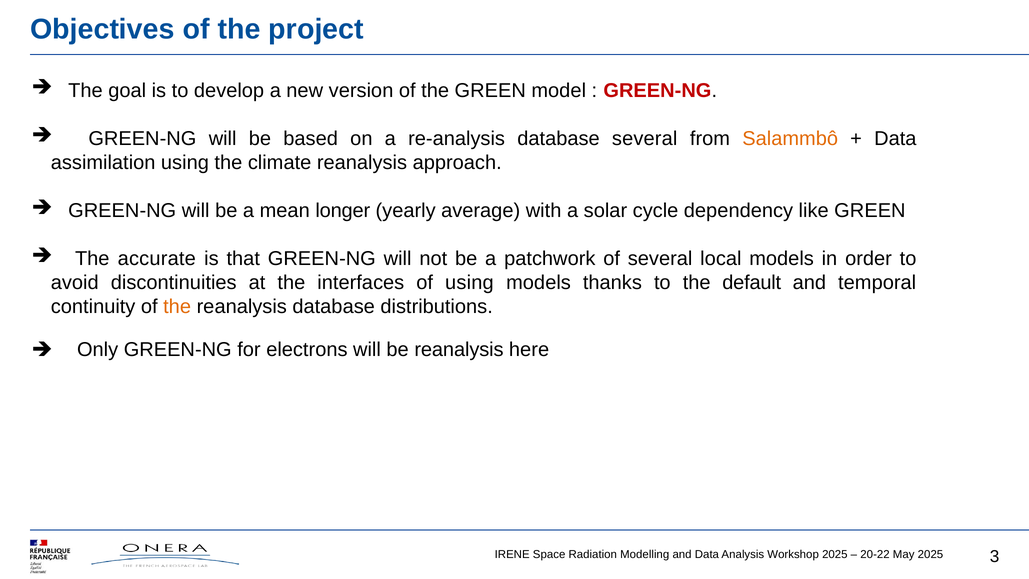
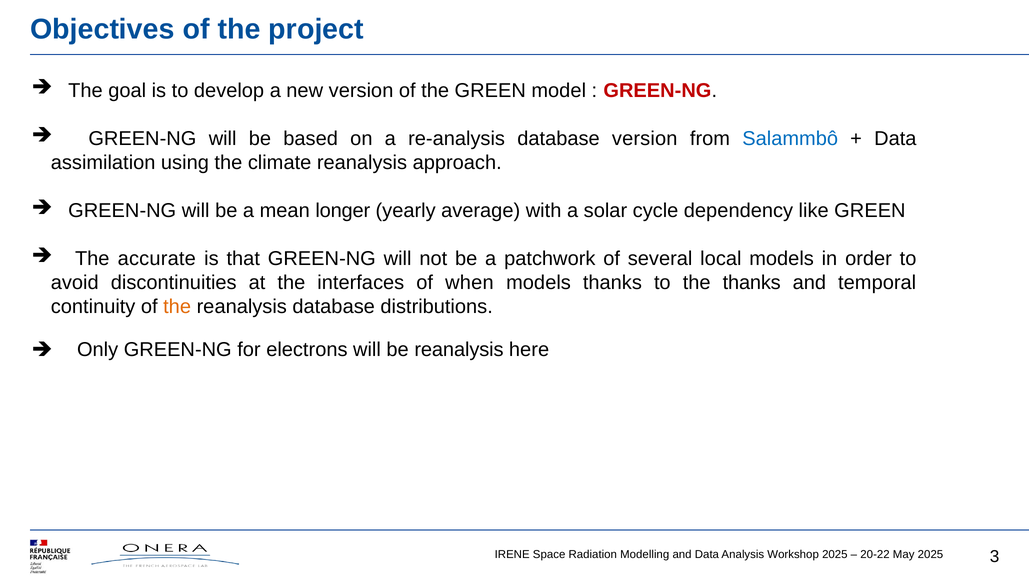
database several: several -> version (645, 139)
Salammbô colour: orange -> blue (790, 139)
of using: using -> when (469, 283)
the default: default -> thanks (752, 283)
